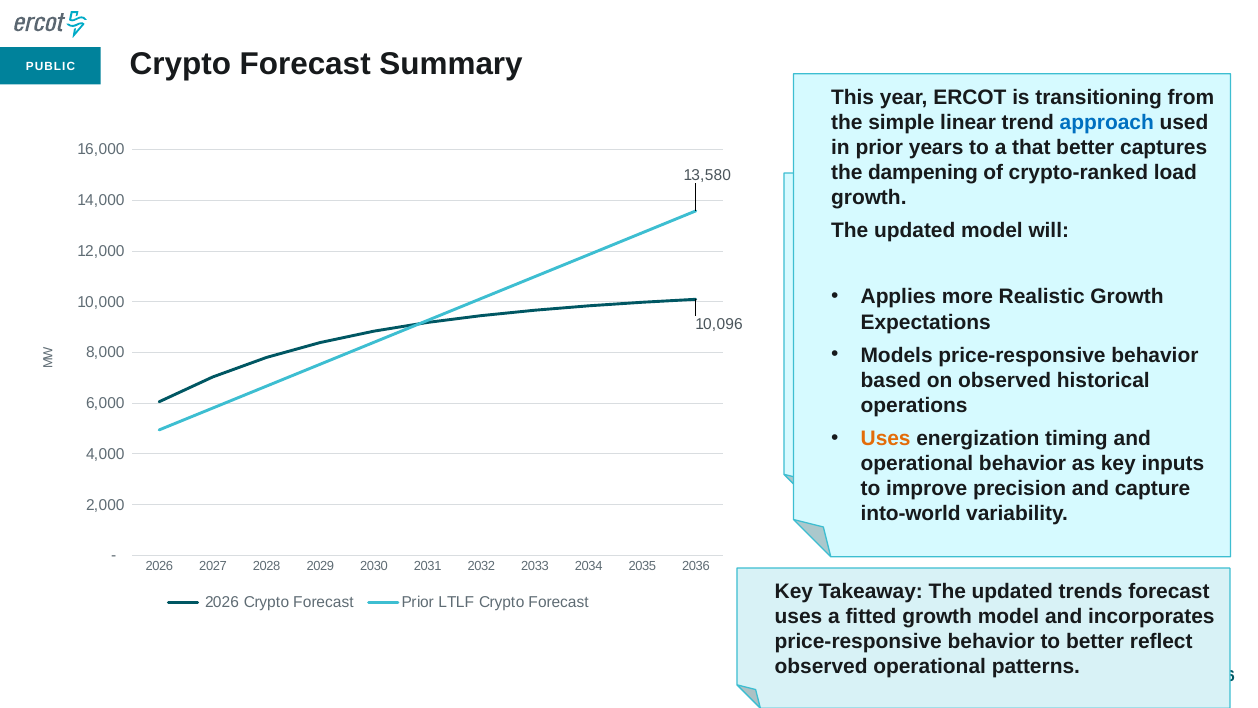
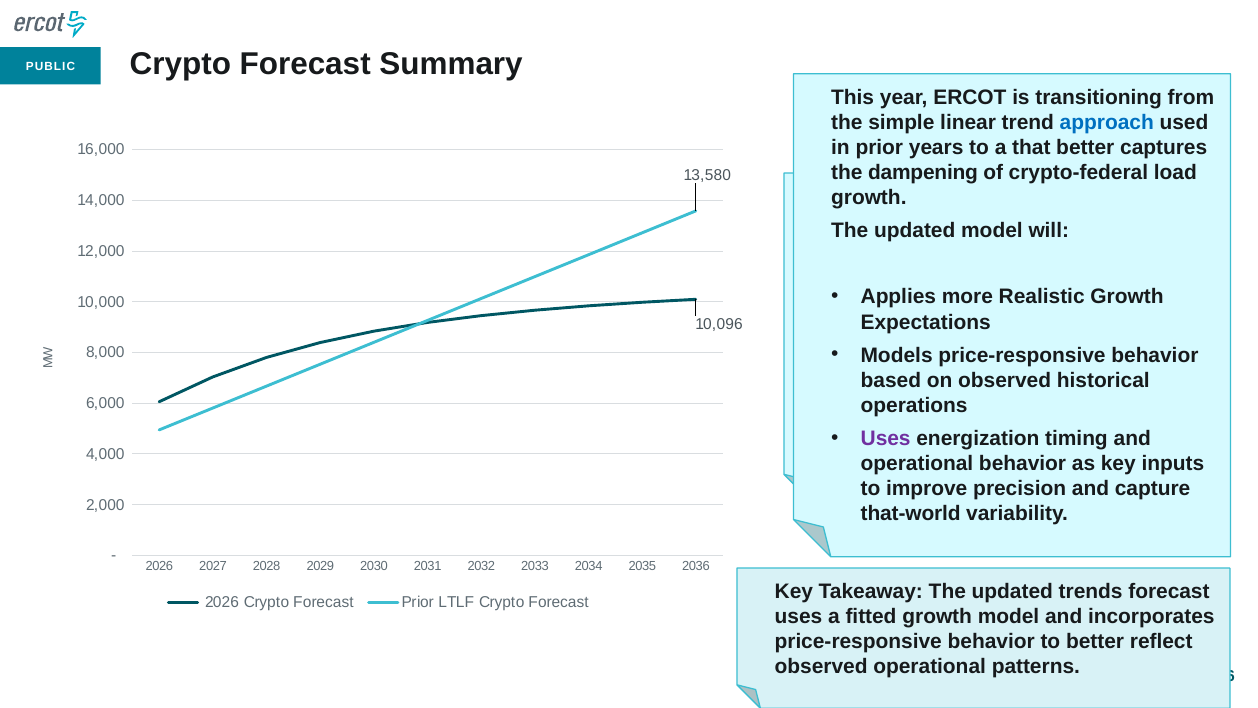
crypto-ranked: crypto-ranked -> crypto-federal (1078, 173)
Uses colour: orange -> purple (886, 438)
into-world: into-world -> that-world (911, 514)
